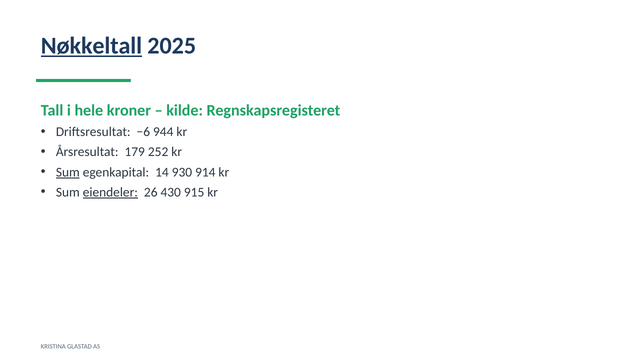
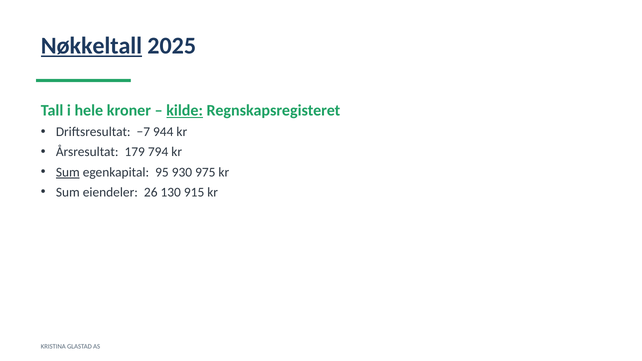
kilde underline: none -> present (185, 111)
−6: −6 -> −7 (143, 132)
252: 252 -> 794 (158, 152)
14: 14 -> 95 (162, 172)
914: 914 -> 975 (205, 172)
eiendeler underline: present -> none (110, 192)
430: 430 -> 130 (171, 192)
